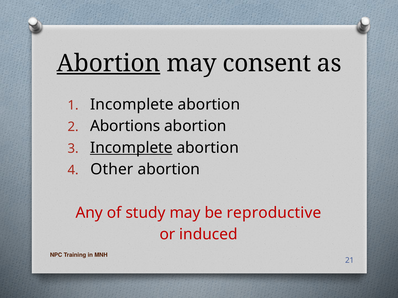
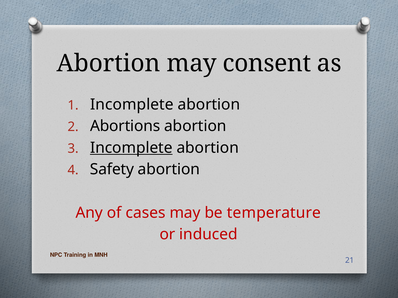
Abortion underline: present -> none (109, 63)
Other: Other -> Safety (112, 170)
study: study -> cases (145, 213)
reproductive: reproductive -> temperature (274, 213)
